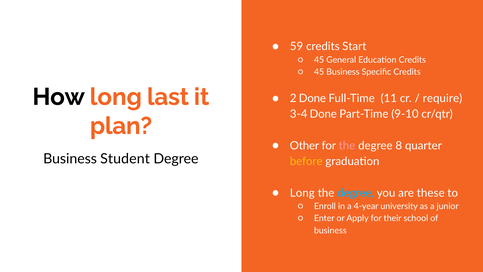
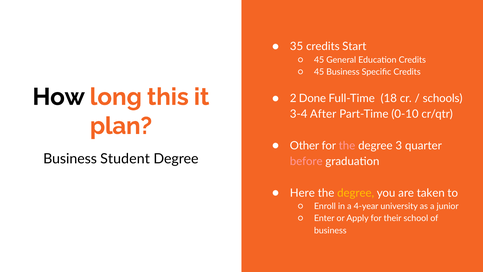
59: 59 -> 35 (297, 46)
last: last -> this (168, 97)
11: 11 -> 18 (389, 98)
require: require -> schools (443, 98)
3-4 Done: Done -> After (323, 114)
9-10: 9-10 -> 0-10 (405, 114)
8: 8 -> 3 (399, 146)
before colour: yellow -> pink (306, 161)
Long: Long -> Here (302, 193)
degree colour: light blue -> yellow (356, 193)
these: these -> taken (431, 193)
